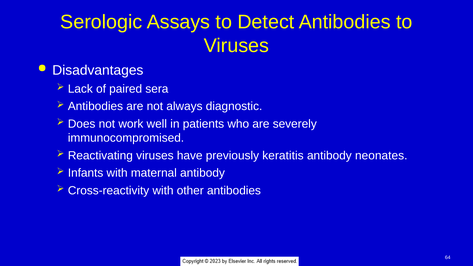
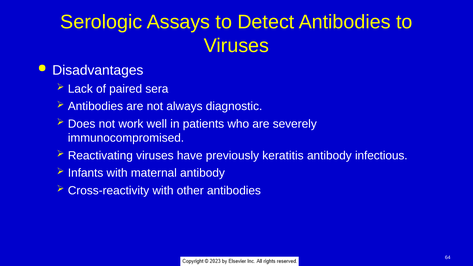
neonates: neonates -> infectious (381, 156)
